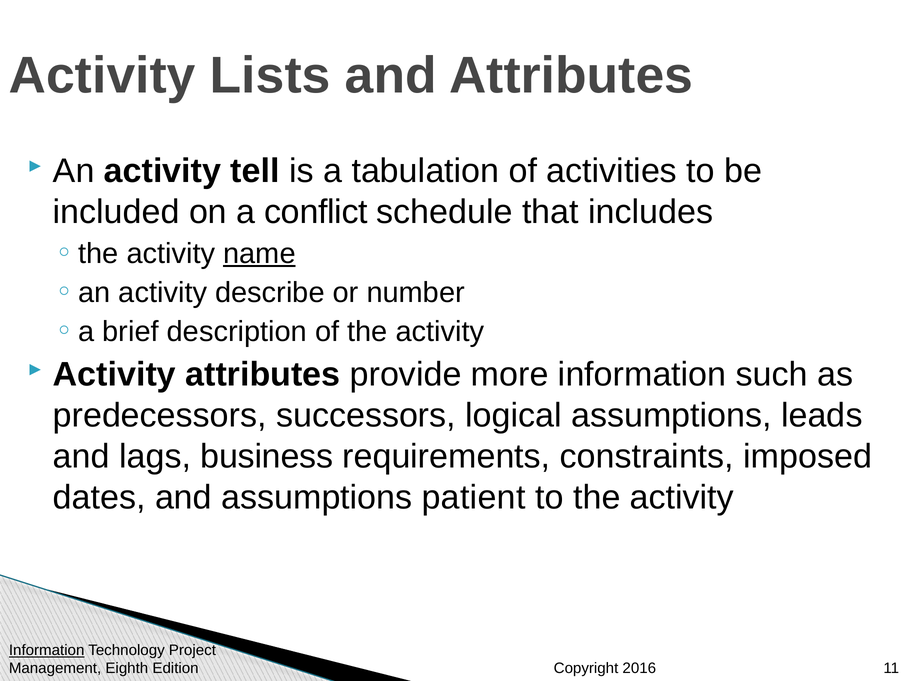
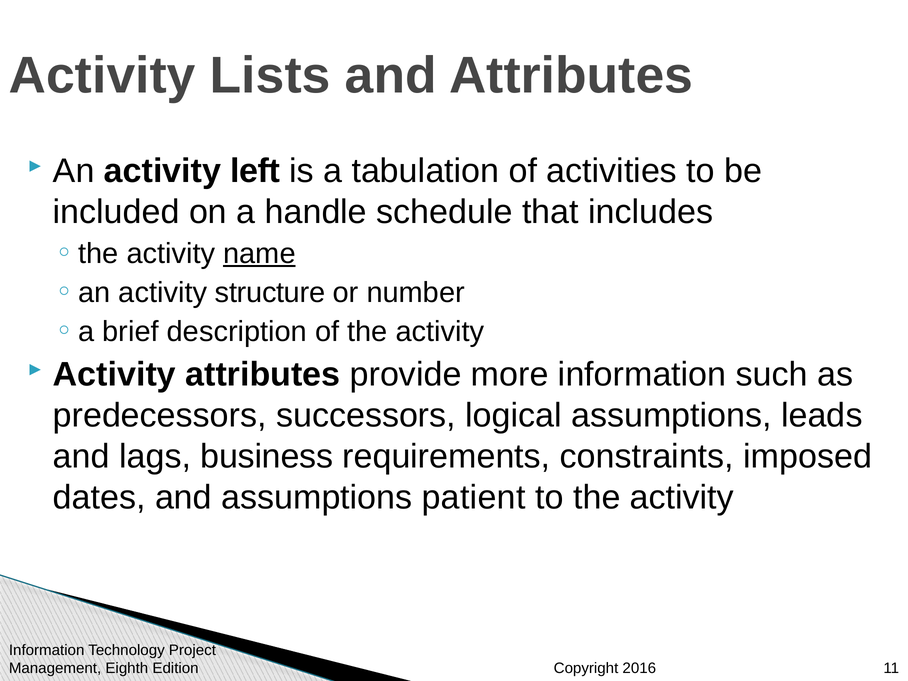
tell: tell -> left (255, 171)
conflict: conflict -> handle (316, 212)
describe: describe -> structure (270, 293)
Information underline: present -> none (47, 650)
